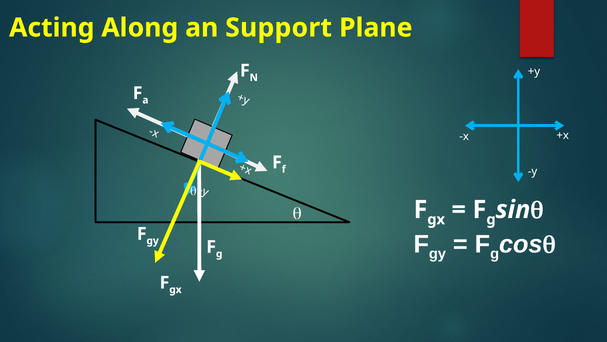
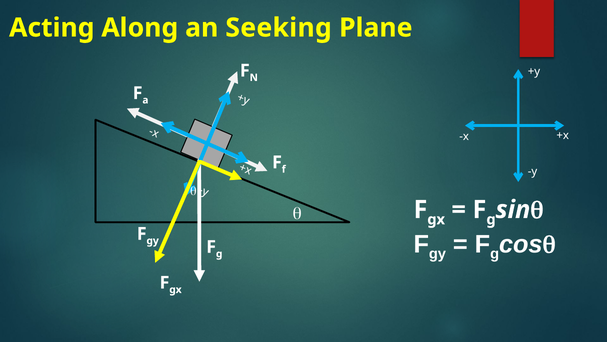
Support: Support -> Seeking (279, 28)
